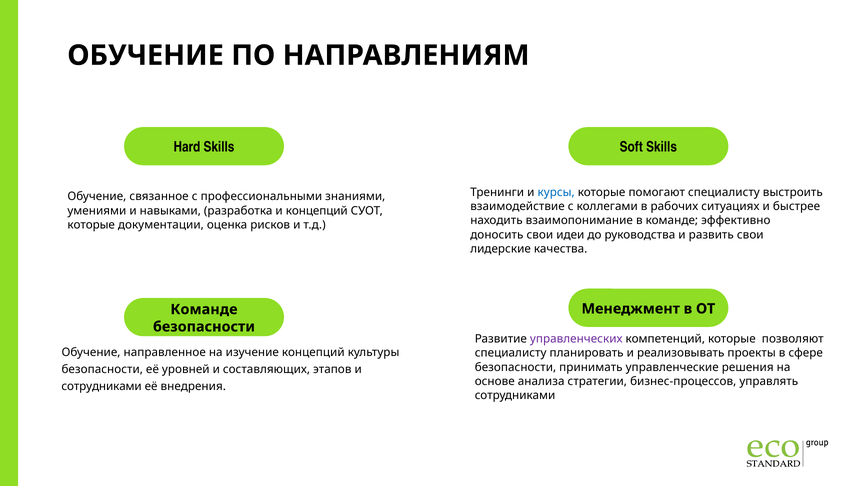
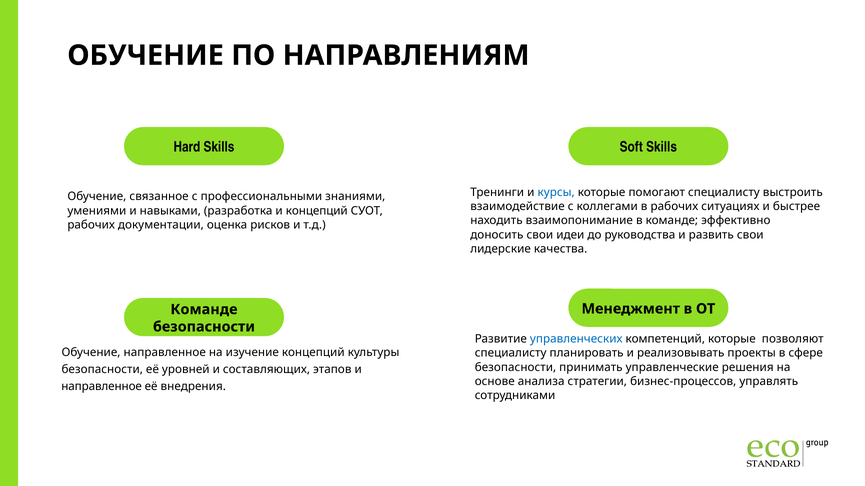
которые: которые -> рабочих (91, 225)
управленческих colour: purple -> blue (576, 339)
сотрудниками: сотрудниками -> направленное (102, 387)
